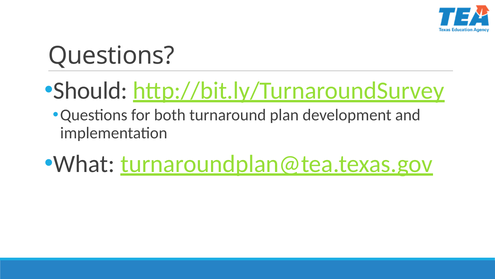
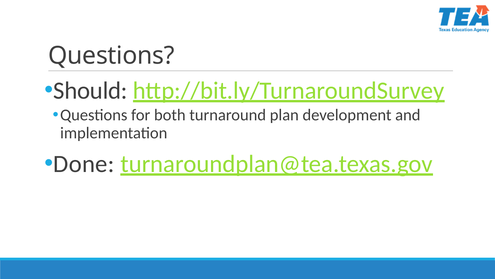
What: What -> Done (84, 164)
